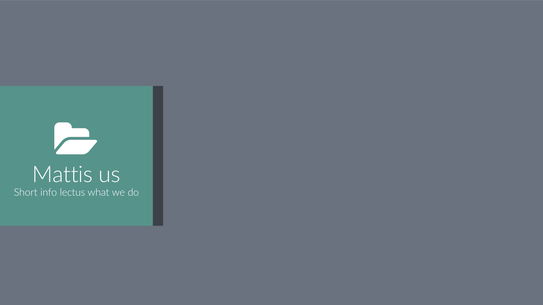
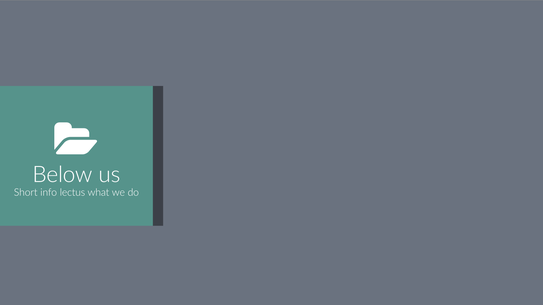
Mattis: Mattis -> Below (62, 175)
